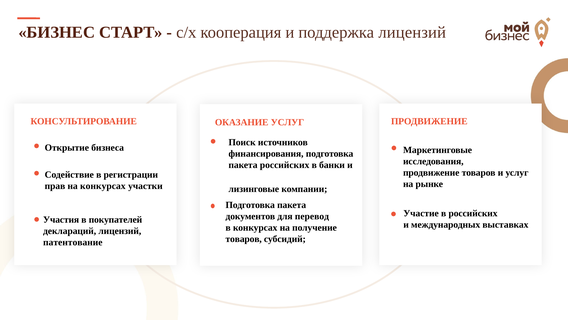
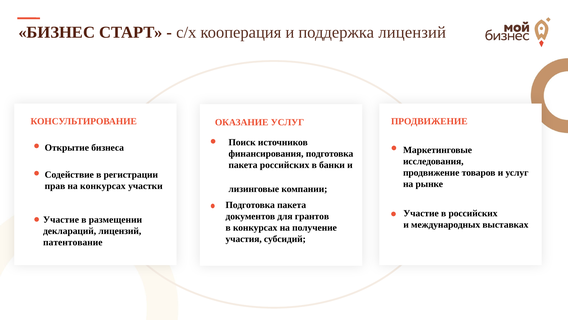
перевод: перевод -> грантов (312, 216)
Участия: Участия -> Участие (61, 219)
покупателей: покупателей -> размещении (115, 219)
товаров: товаров -> участия (244, 239)
